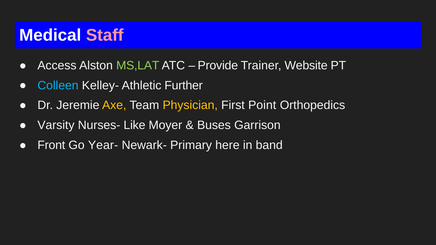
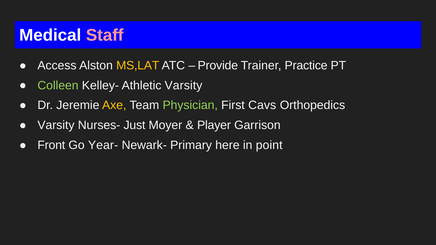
MS,LAT colour: light green -> yellow (138, 65)
Website: Website -> Practice (306, 65)
Colleen colour: light blue -> light green (58, 85)
Athletic Further: Further -> Varsity (184, 85)
Physician colour: yellow -> light green (190, 105)
Point: Point -> Cavs (262, 105)
Like: Like -> Just (134, 125)
Buses: Buses -> Player (214, 125)
band: band -> point (269, 145)
